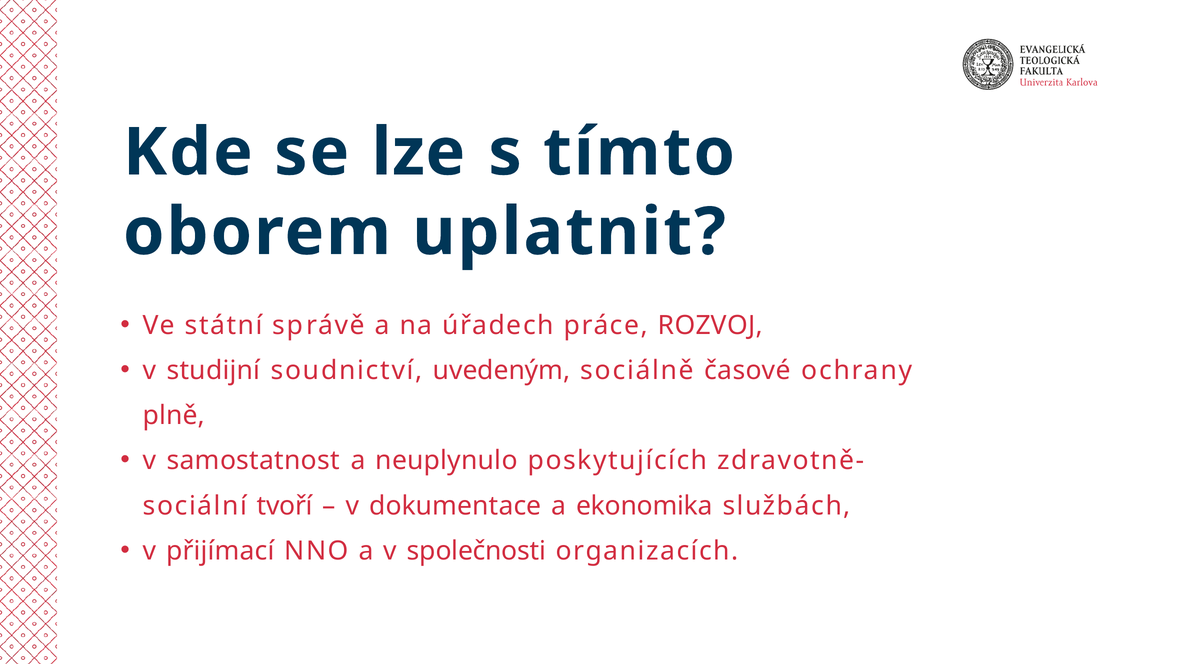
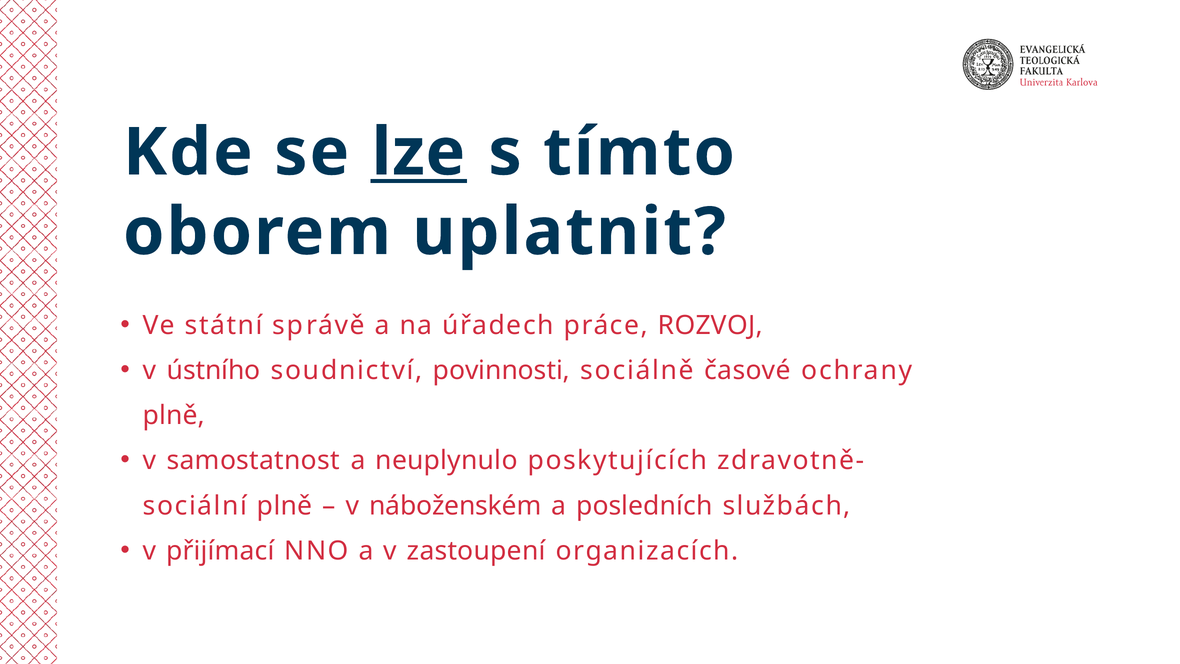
lze underline: none -> present (418, 153)
studijní: studijní -> ústního (214, 370)
uvedeným: uvedeným -> povinnosti (501, 370)
tvoří: tvoří -> plně (285, 506)
dokumentace: dokumentace -> náboženském (455, 506)
ekonomika: ekonomika -> posledních (644, 506)
společnosti: společnosti -> zastoupení (476, 551)
